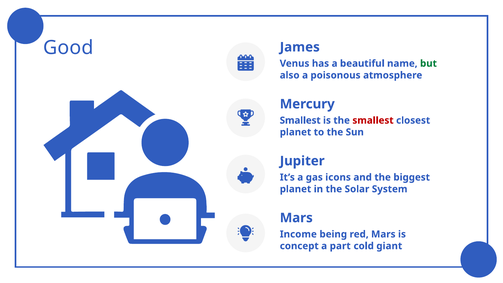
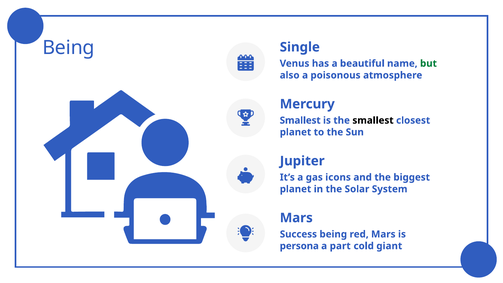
Good: Good -> Being (69, 48)
James: James -> Single (300, 47)
smallest colour: red -> black (373, 120)
Income: Income -> Success (298, 234)
concept: concept -> persona (299, 246)
